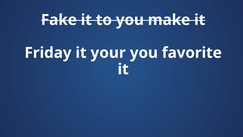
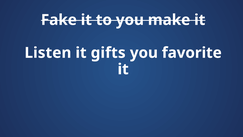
Friday: Friday -> Listen (48, 53)
your: your -> gifts (108, 53)
